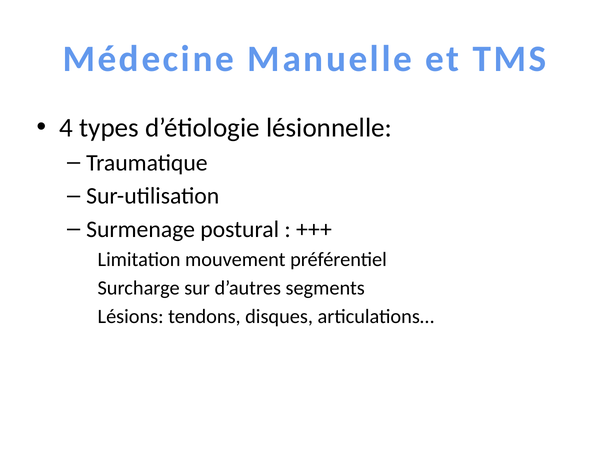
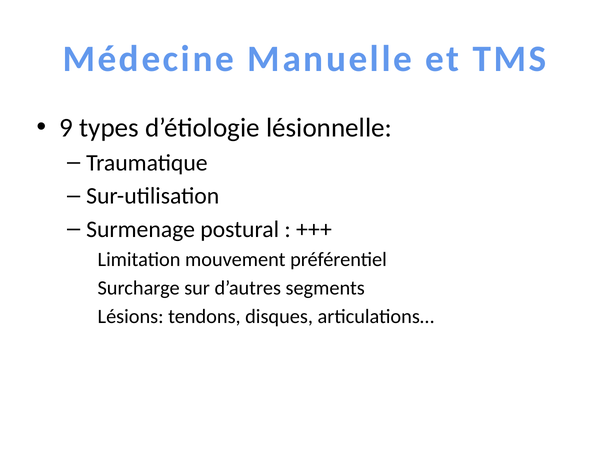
4: 4 -> 9 (66, 128)
